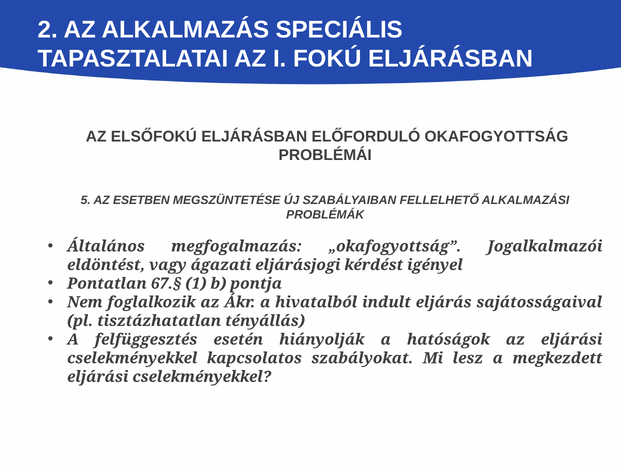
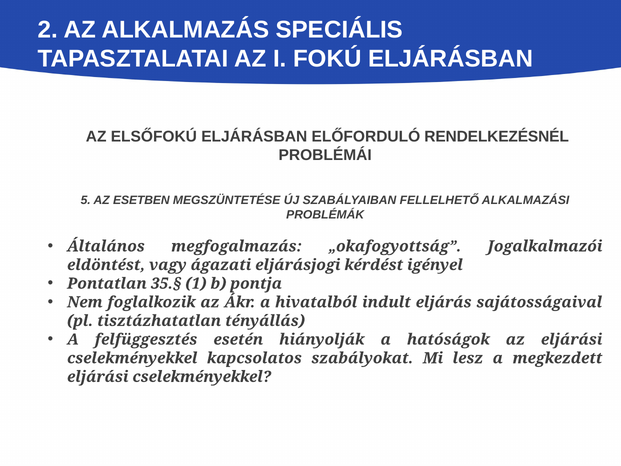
OKAFOGYOTTSÁG: OKAFOGYOTTSÁG -> RENDELKEZÉSNÉL (497, 136)
67.§: 67.§ -> 35.§ (166, 283)
